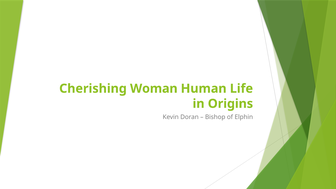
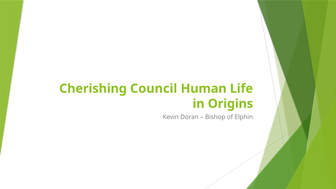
Woman: Woman -> Council (154, 89)
